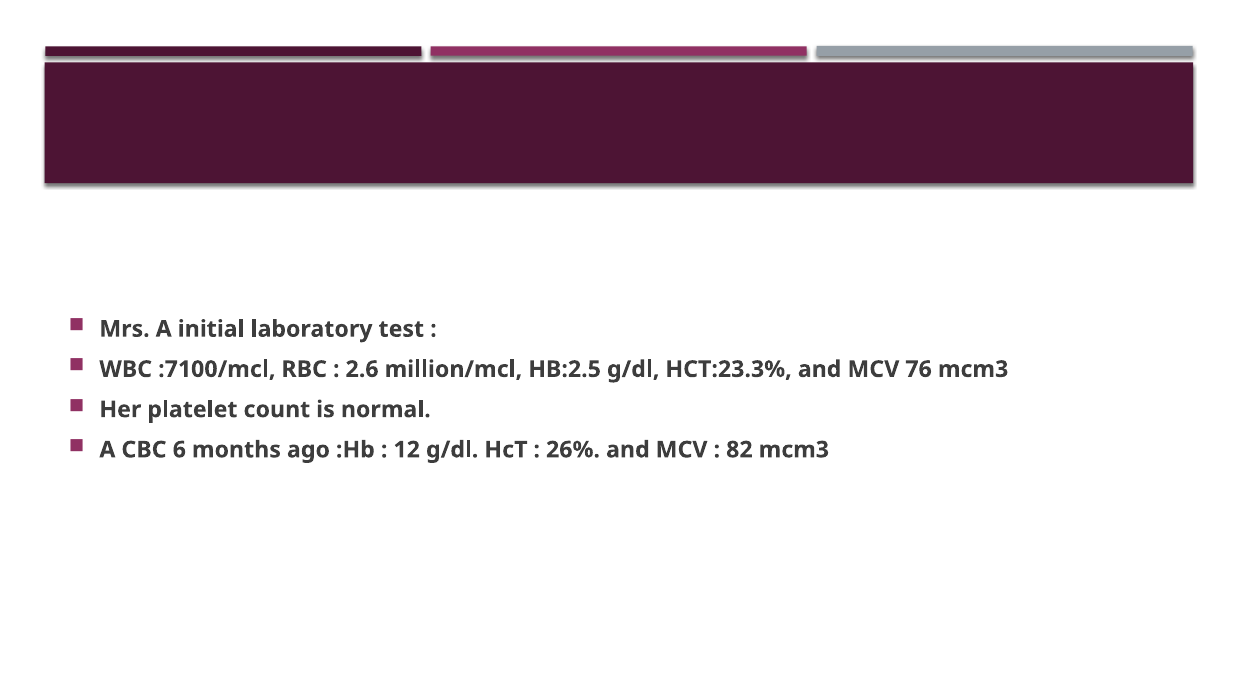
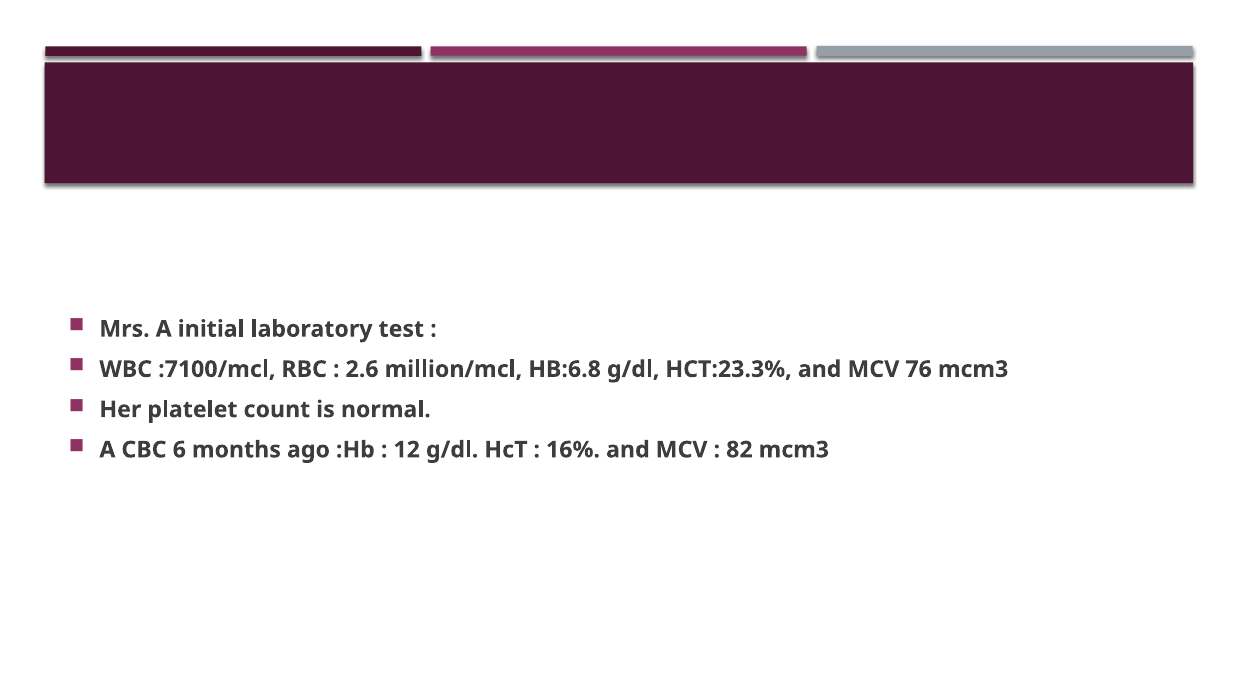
HB:2.5: HB:2.5 -> HB:6.8 (565, 370)
26%: 26% -> 16% (573, 450)
